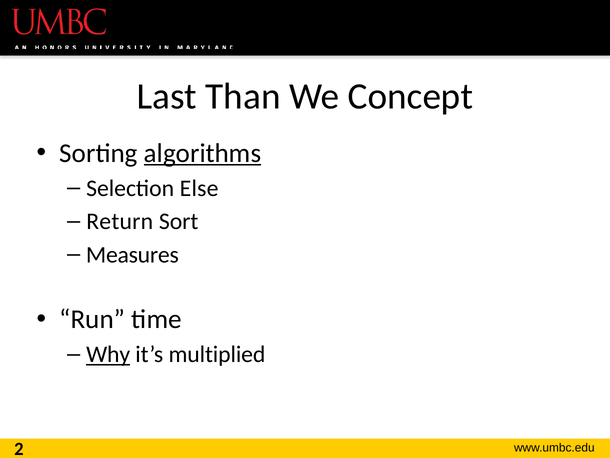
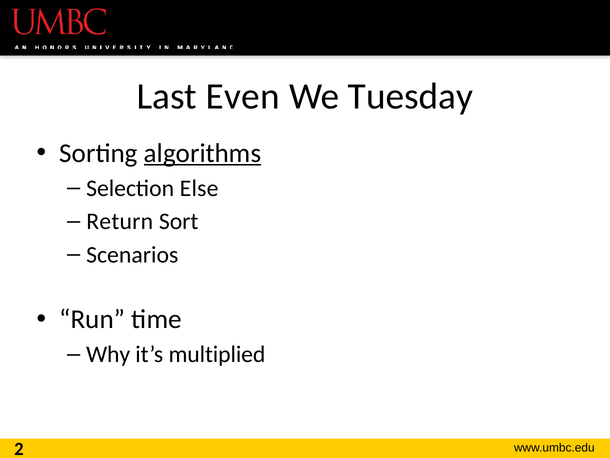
Than: Than -> Even (243, 96)
Concept: Concept -> Tuesday (410, 96)
Measures: Measures -> Scenarios (132, 254)
Why underline: present -> none (108, 354)
